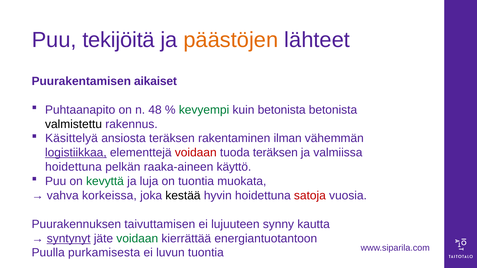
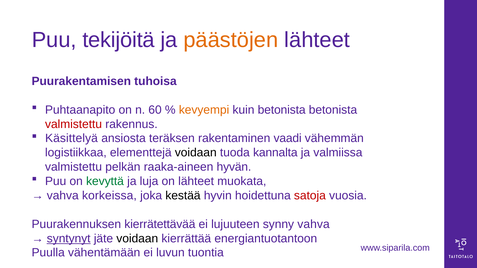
aikaiset: aikaiset -> tuhoisa (155, 81)
48: 48 -> 60 (155, 110)
kevyempi colour: green -> orange (204, 110)
valmistettu colour: black -> red (74, 124)
ilman: ilman -> vaadi (288, 139)
logistiikkaa underline: present -> none (76, 153)
voidaan colour: red -> black (196, 153)
tuoda teräksen: teräksen -> kannalta (275, 153)
hoidettuna: hoidettuna -> valmistettu (74, 167)
käyttö: käyttö -> hyvän (234, 167)
on tuontia: tuontia -> lähteet (196, 181)
taivuttamisen: taivuttamisen -> kierrätettävää (160, 224)
synny kautta: kautta -> vahva (314, 224)
voidaan colour: green -> black (137, 239)
purkamisesta: purkamisesta -> vähentämään (104, 253)
